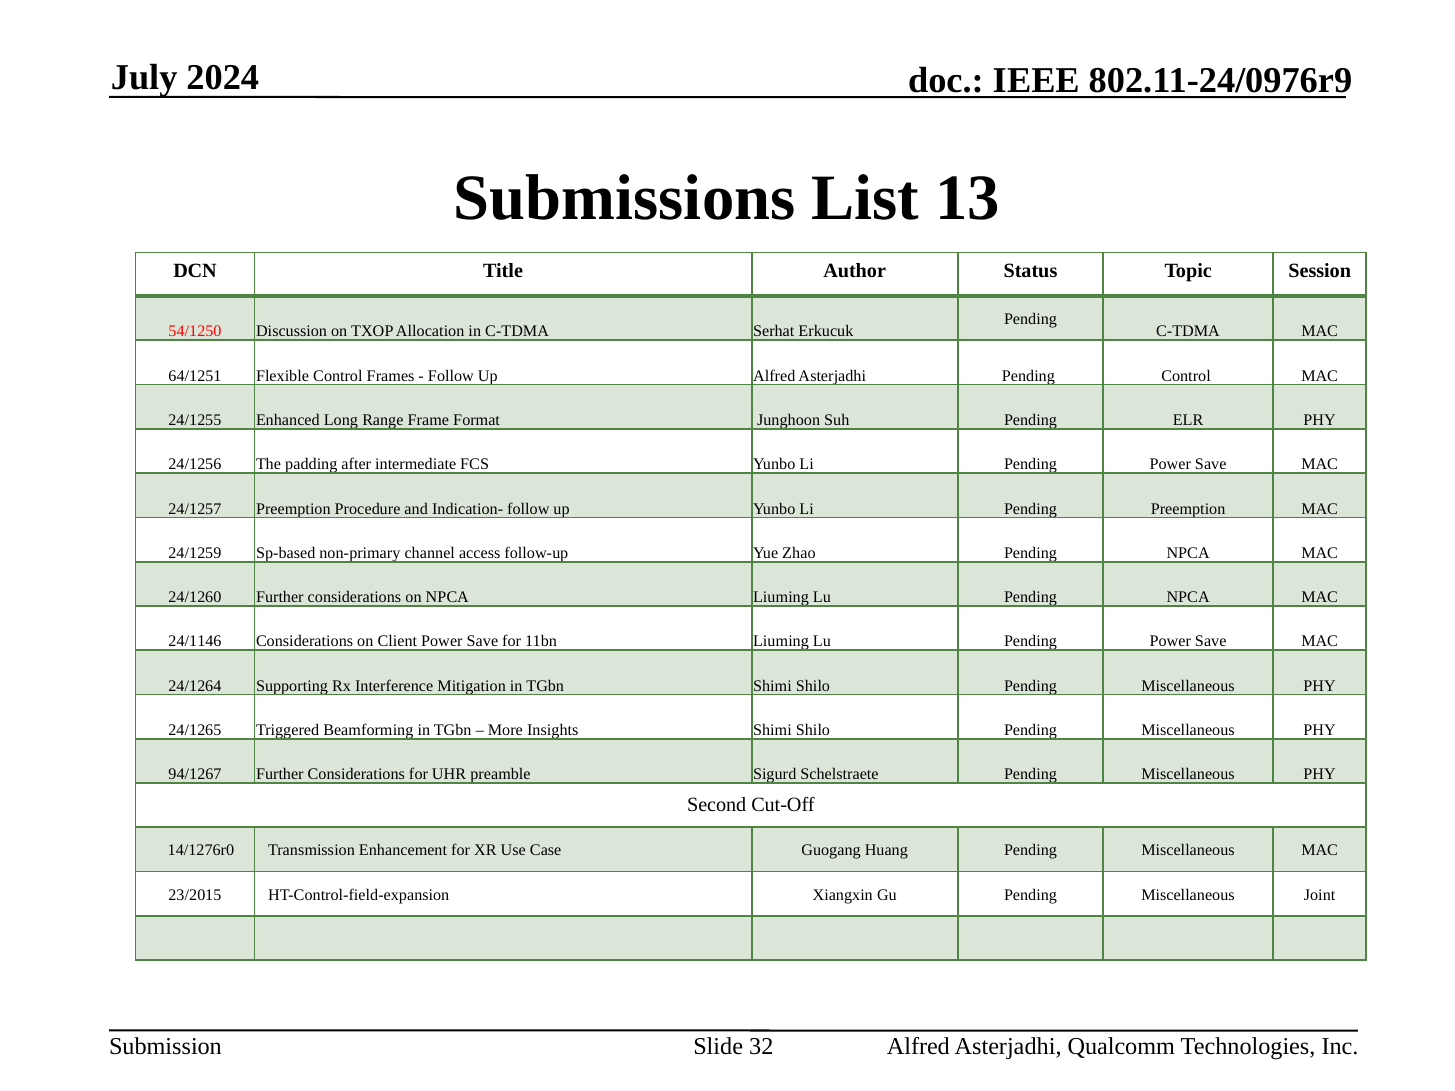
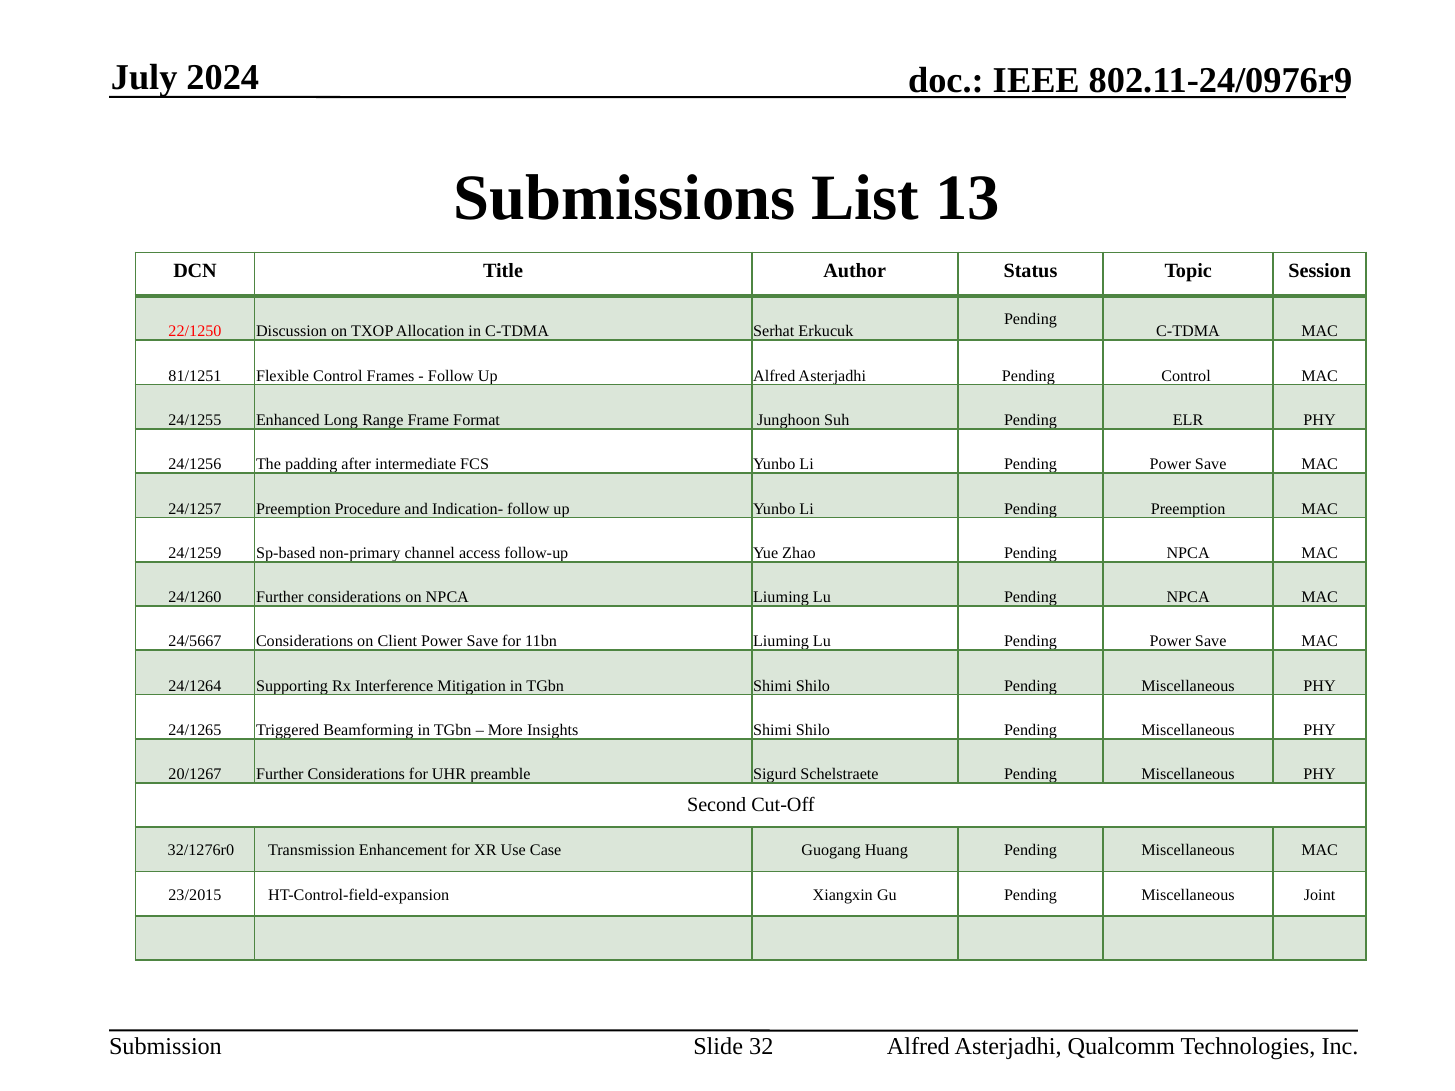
54/1250: 54/1250 -> 22/1250 (195, 332)
64/1251: 64/1251 -> 81/1251 (195, 376)
24/1146: 24/1146 -> 24/5667 (195, 642)
94/1267: 94/1267 -> 20/1267 (195, 774)
14/1276r0: 14/1276r0 -> 32/1276r0 (201, 851)
